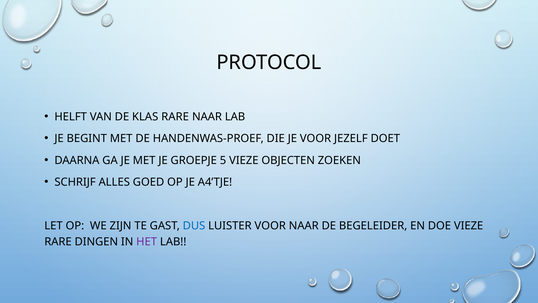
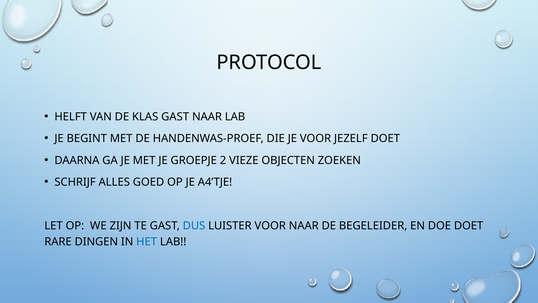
KLAS RARE: RARE -> GAST (175, 117)
5: 5 -> 2 (223, 160)
DOE VIEZE: VIEZE -> DOET (469, 225)
HET colour: purple -> blue (147, 242)
